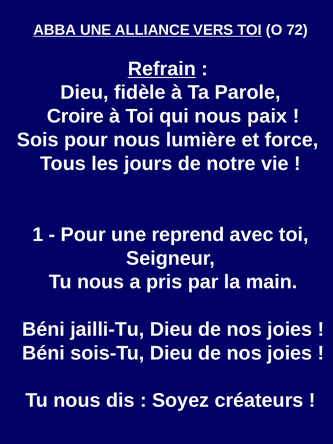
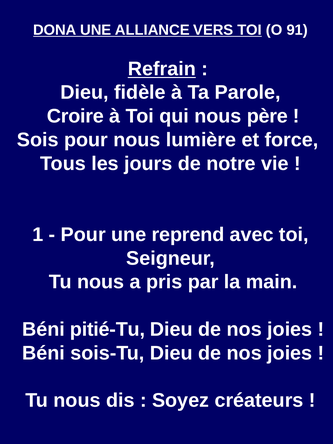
ABBA: ABBA -> DONA (55, 30)
72: 72 -> 91 (297, 30)
paix: paix -> père (267, 116)
jailli-Tu: jailli-Tu -> pitié-Tu (107, 329)
